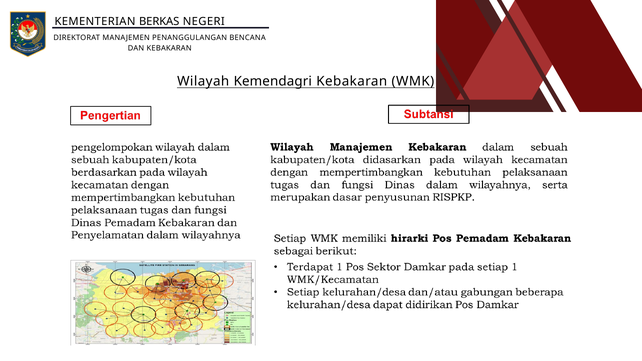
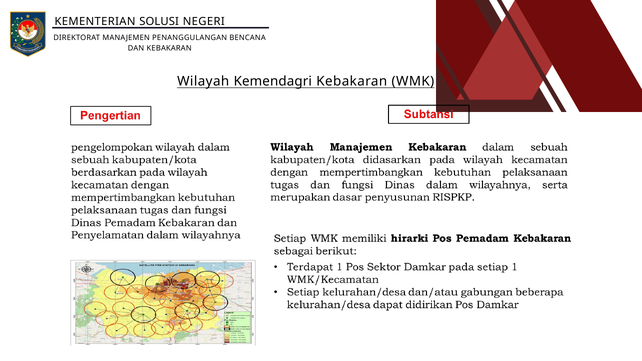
BERKAS: BERKAS -> SOLUSI (159, 21)
